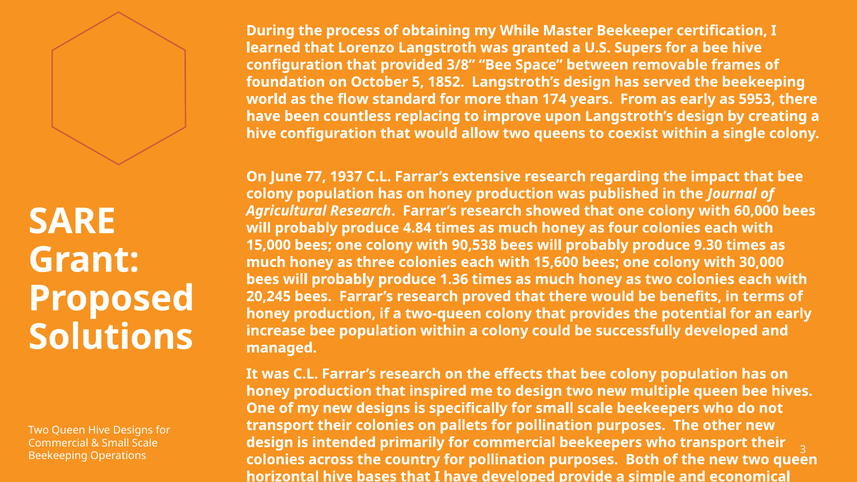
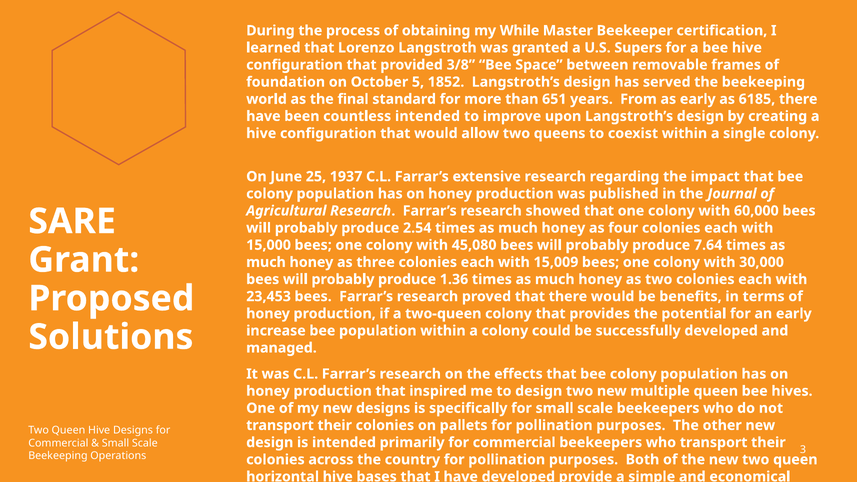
flow: flow -> final (353, 99)
174: 174 -> 651 (554, 99)
5953: 5953 -> 6185 (757, 99)
countless replacing: replacing -> intended (427, 116)
77: 77 -> 25 (316, 177)
4.84: 4.84 -> 2.54 (417, 228)
90,538: 90,538 -> 45,080 (474, 245)
9.30: 9.30 -> 7.64 (708, 245)
15,600: 15,600 -> 15,009 (556, 262)
20,245: 20,245 -> 23,453 (269, 296)
